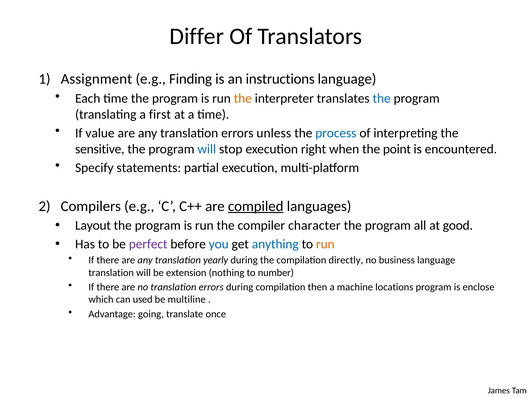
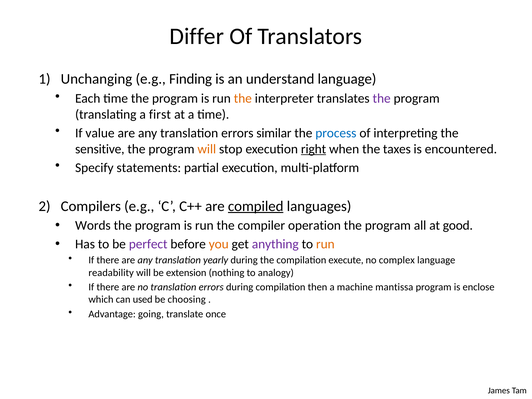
Assignment: Assignment -> Unchanging (97, 79)
instructions: instructions -> understand (280, 79)
the colour: blue -> purple (382, 98)
unless: unless -> similar (274, 133)
will colour: blue -> orange (207, 149)
right underline: none -> present (314, 149)
point: point -> taxes (397, 149)
Layout: Layout -> Words (93, 226)
character: character -> operation (314, 226)
you colour: blue -> orange (219, 244)
anything colour: blue -> purple (275, 244)
directly: directly -> execute (346, 260)
business: business -> complex (397, 260)
translation: translation -> readability (111, 273)
number: number -> analogy (276, 273)
locations: locations -> mantissa (394, 287)
multiline: multiline -> choosing (187, 300)
